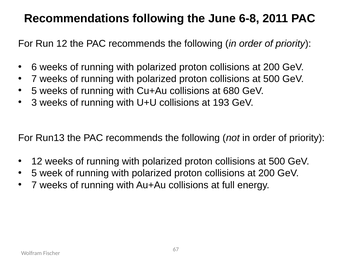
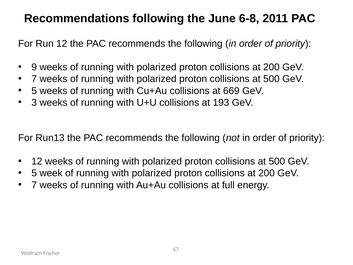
6: 6 -> 9 (34, 67)
680: 680 -> 669 (231, 91)
